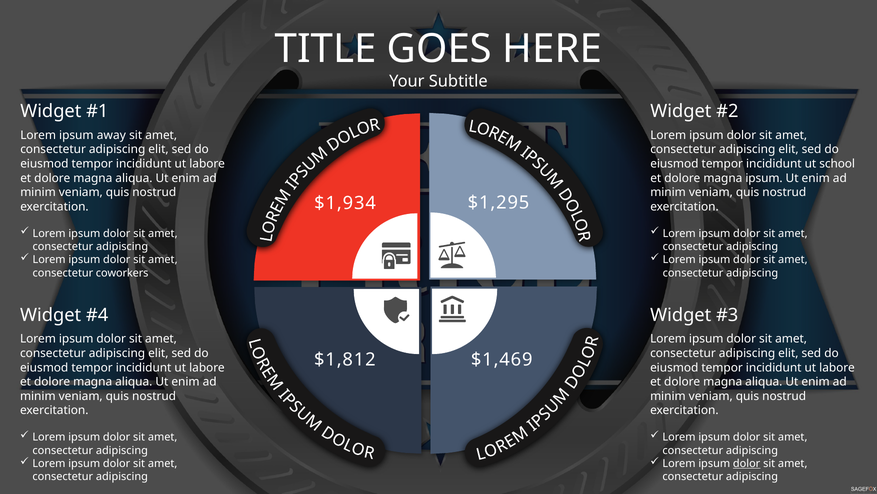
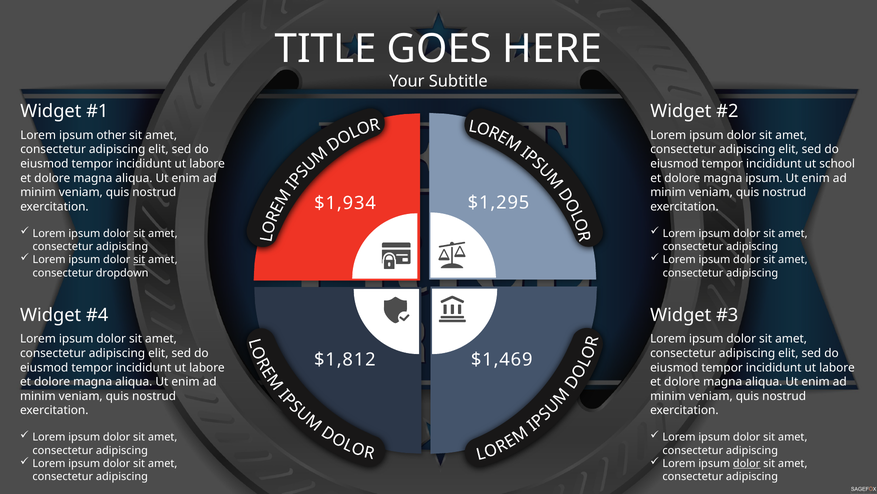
away: away -> other (111, 135)
sit underline: none -> present (139, 260)
coworkers: coworkers -> dropdown (122, 273)
